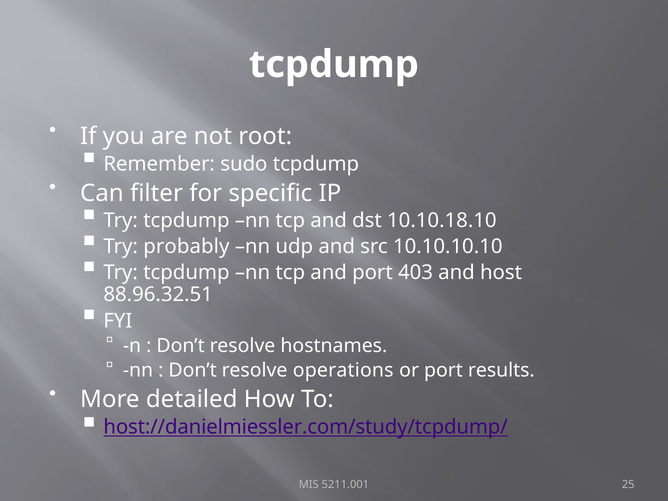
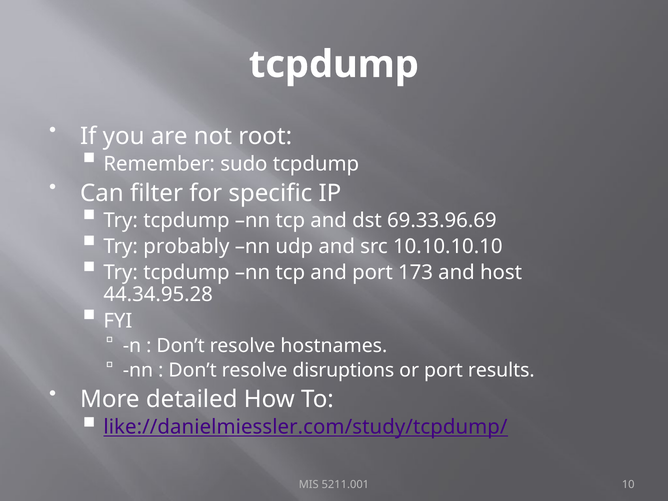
10.10.18.10: 10.10.18.10 -> 69.33.96.69 (442, 221)
403: 403 -> 173 (416, 273)
88.96.32.51: 88.96.32.51 -> 44.34.95.28 (158, 295)
operations: operations -> disruptions (343, 371)
host://danielmiessler.com/study/tcpdump/: host://danielmiessler.com/study/tcpdump/ -> like://danielmiessler.com/study/tcpdump/ (306, 427)
25: 25 -> 10 (628, 484)
